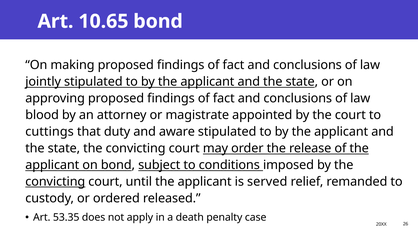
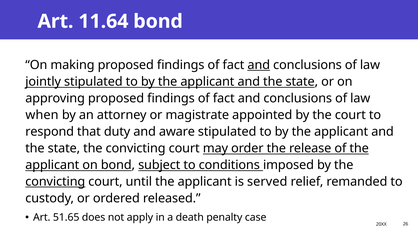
10.65: 10.65 -> 11.64 (103, 21)
and underline: none -> present (259, 65)
blood: blood -> when (42, 115)
cuttings: cuttings -> respond (50, 132)
53.35: 53.35 -> 51.65 (66, 218)
